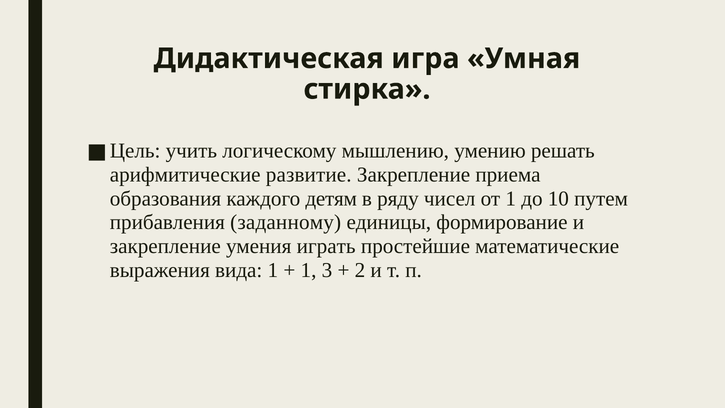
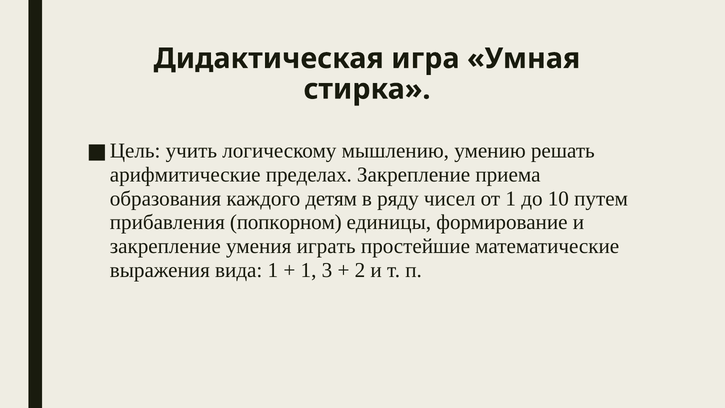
развитие: развитие -> пределах (309, 175)
заданному: заданному -> попкорном (286, 222)
